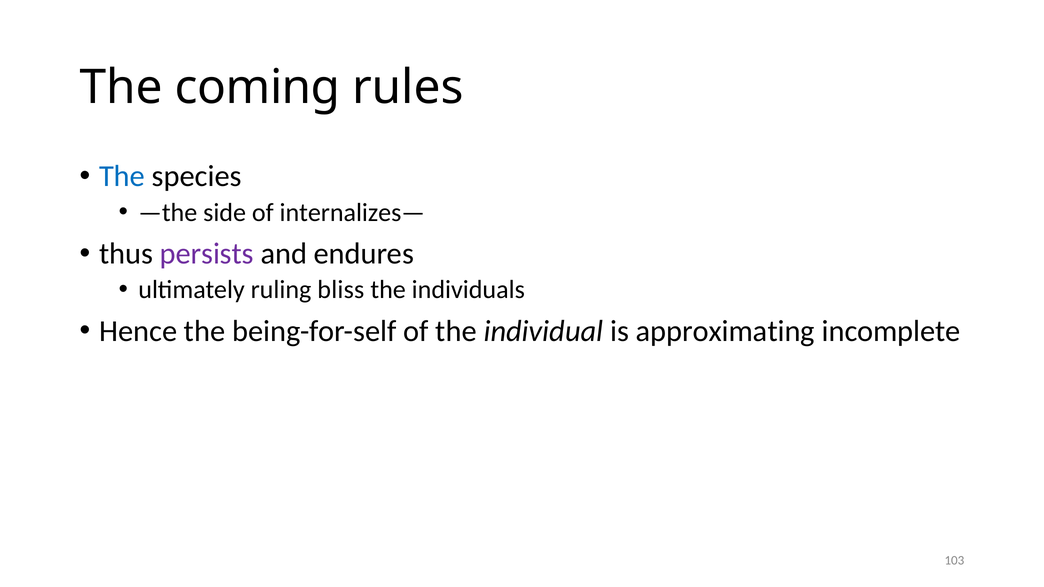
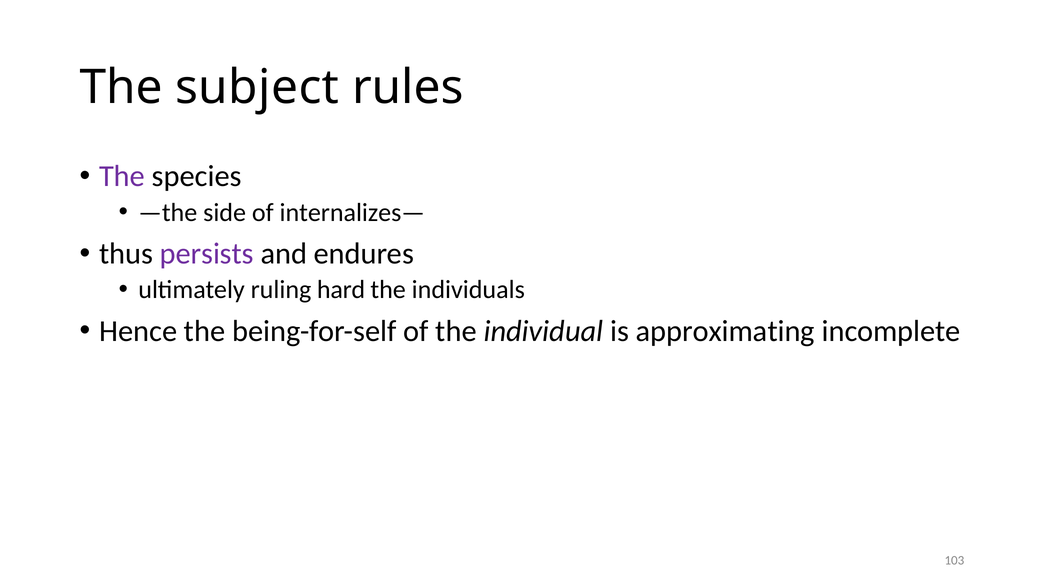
coming: coming -> subject (257, 88)
The colour: blue -> purple (122, 177)
bliss: bliss -> hard (341, 290)
